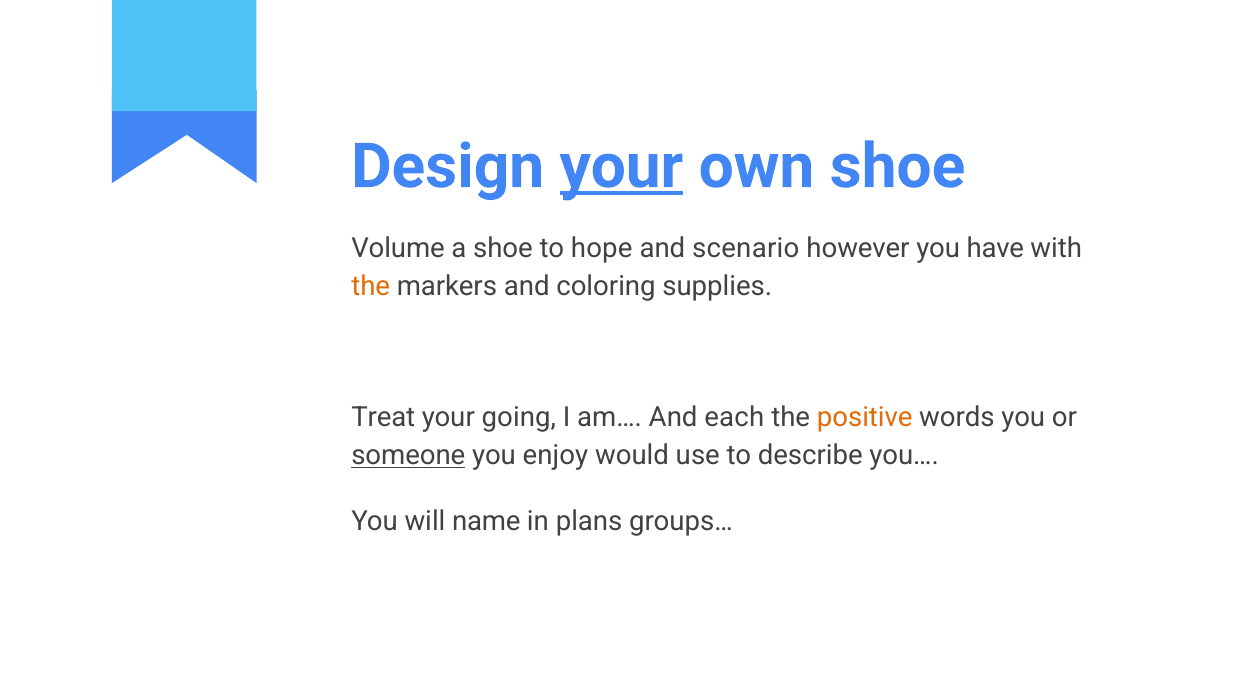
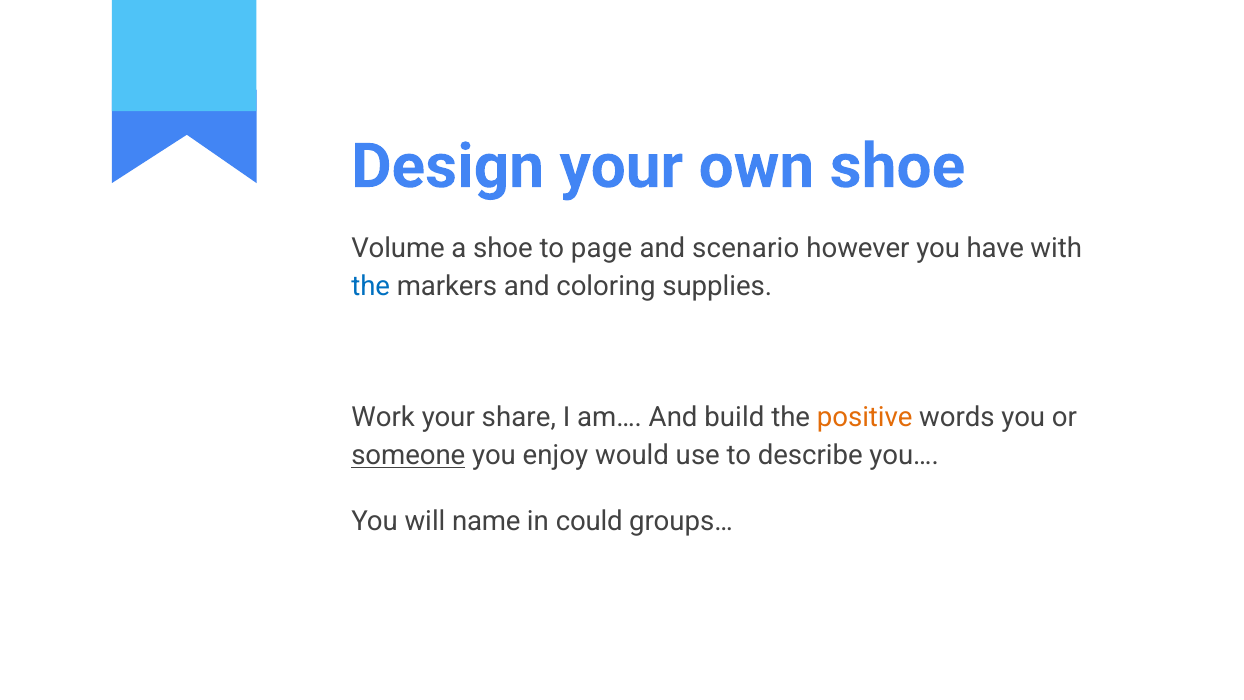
your underline: present -> none (621, 167)
hope: hope -> page (602, 248)
the colour: orange -> blue (371, 286)
Treat: Treat -> Work (383, 417)
going: going -> share (519, 417)
each: each -> build (734, 417)
plans: plans -> could (589, 521)
